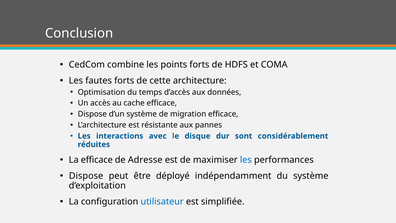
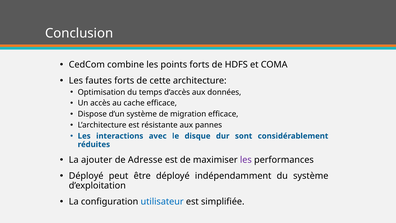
La efficace: efficace -> ajouter (97, 160)
les colour: blue -> purple (246, 160)
Dispose: Dispose -> Déployé (86, 176)
